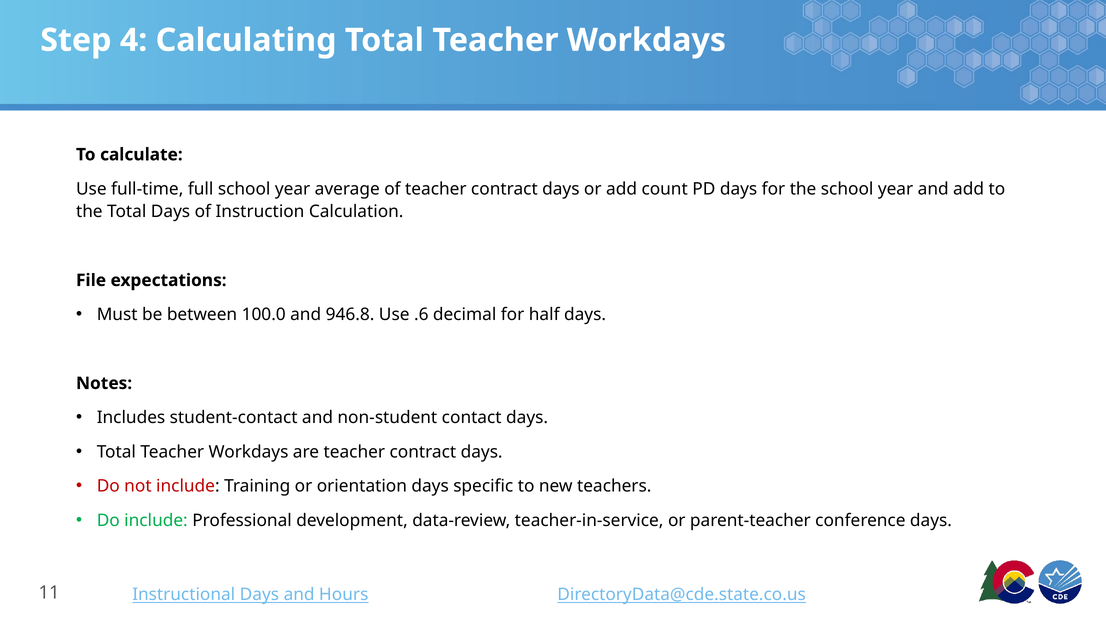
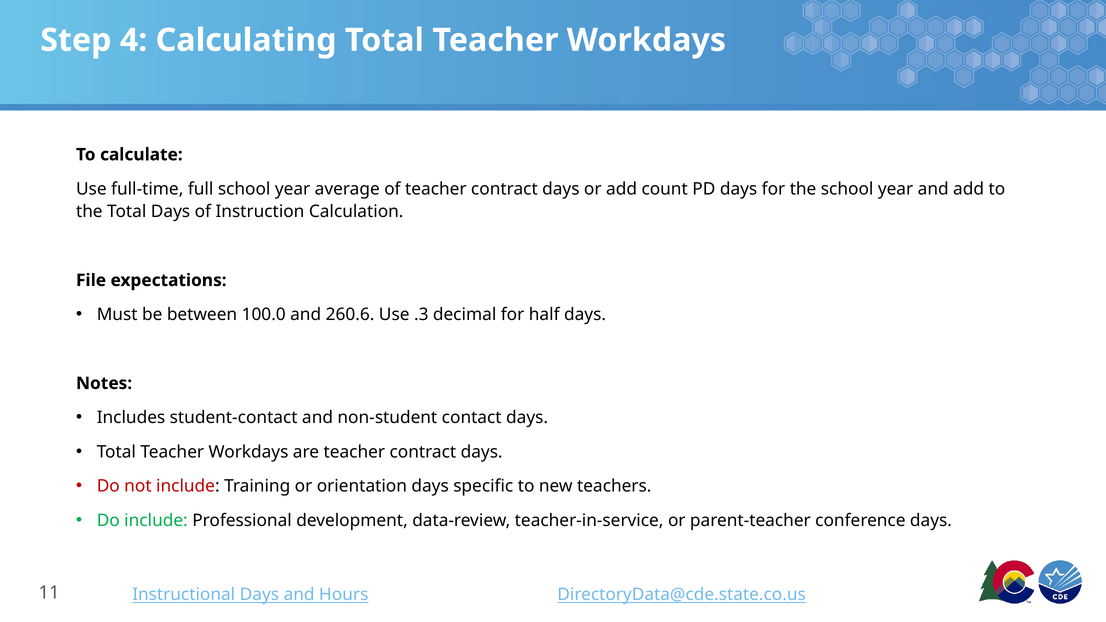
946.8: 946.8 -> 260.6 (350, 315)
.6: .6 -> .3 (421, 315)
